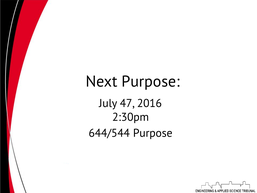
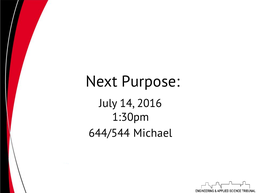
47: 47 -> 14 (127, 103)
2:30pm: 2:30pm -> 1:30pm (131, 117)
644/544 Purpose: Purpose -> Michael (153, 133)
